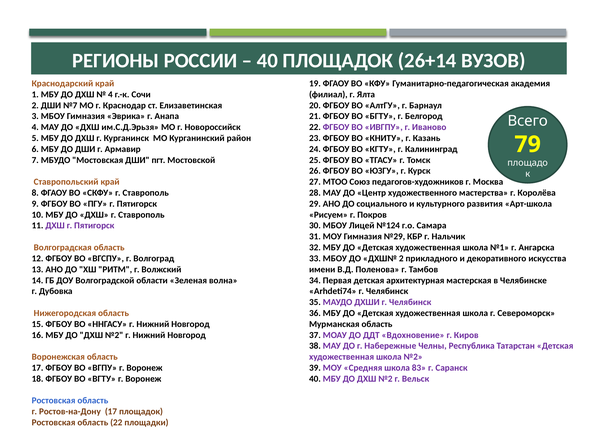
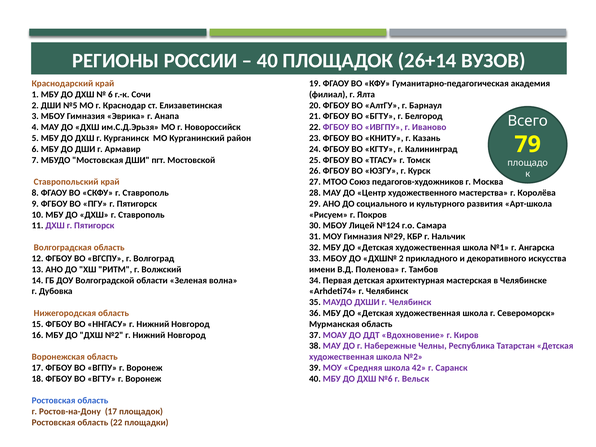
4: 4 -> 6 (110, 94)
№7: №7 -> №5 (70, 105)
83: 83 -> 42 (419, 368)
№2: №2 -> №6 (385, 379)
